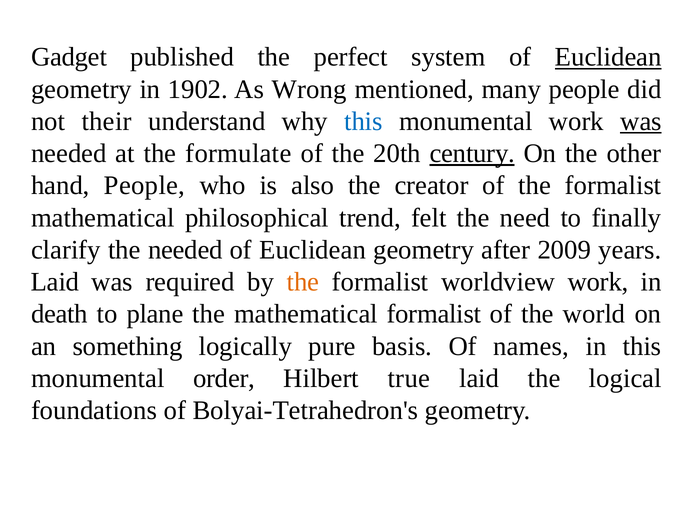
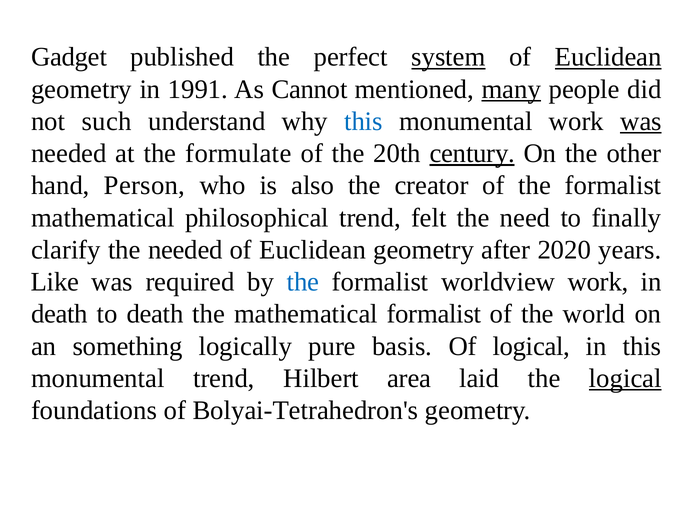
system underline: none -> present (448, 57)
1902: 1902 -> 1991 (198, 89)
Wrong: Wrong -> Cannot (309, 89)
many underline: none -> present (511, 89)
their: their -> such (107, 121)
hand People: People -> Person (145, 186)
2009: 2009 -> 2020 (564, 250)
Laid: Laid -> Like (55, 282)
the colour: orange -> blue (303, 282)
to plane: plane -> death (155, 314)
Of names: names -> logical (531, 346)
monumental order: order -> trend (224, 378)
true: true -> area (409, 378)
logical underline: none -> present (625, 378)
